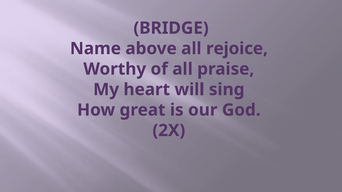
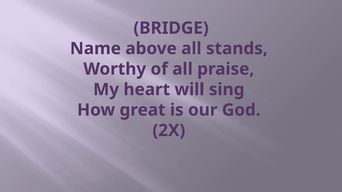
rejoice: rejoice -> stands (237, 49)
